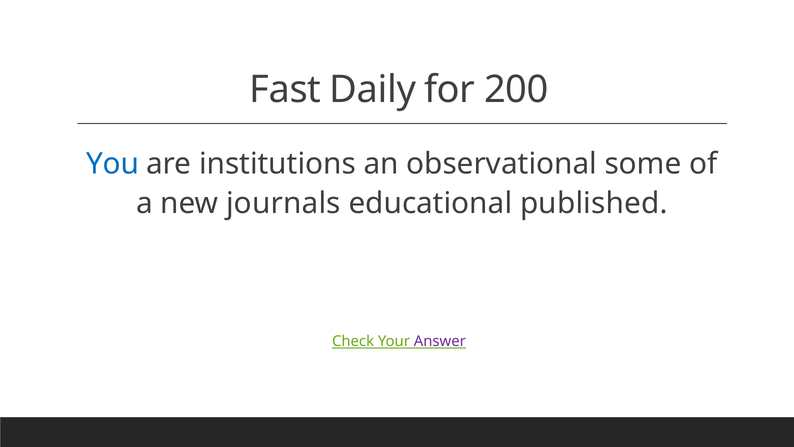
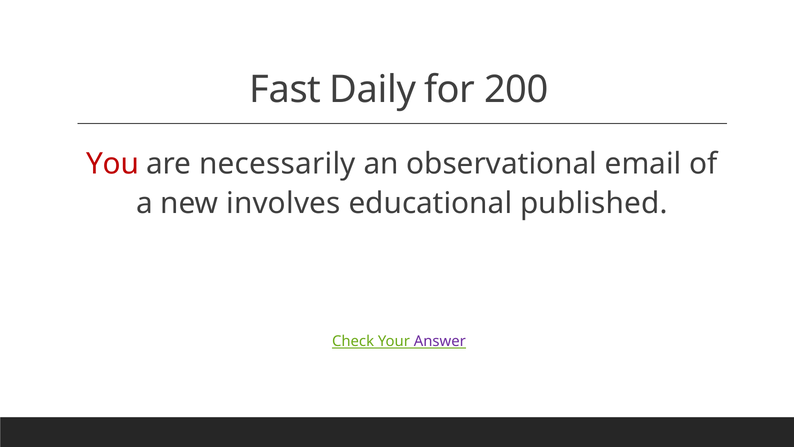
You colour: blue -> red (113, 164)
institutions: institutions -> necessarily (277, 164)
some: some -> email (643, 164)
journals: journals -> involves (283, 203)
